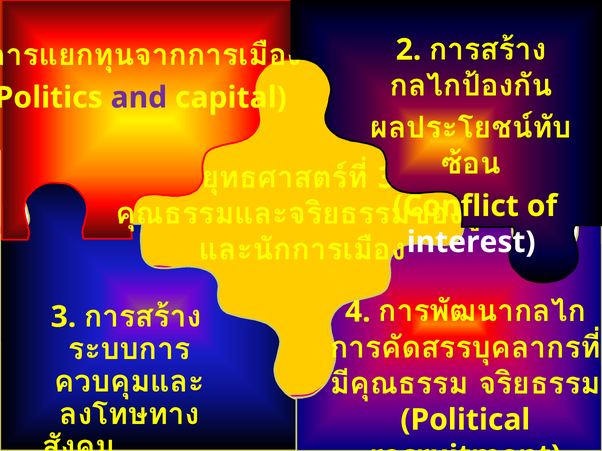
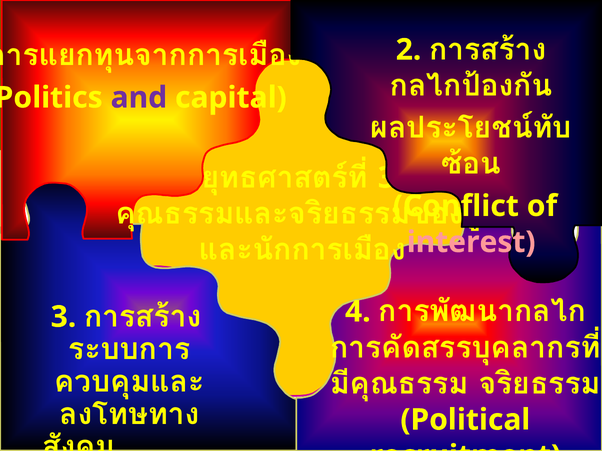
interest colour: white -> pink (471, 242)
